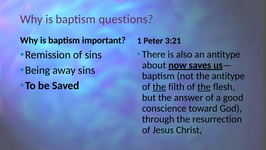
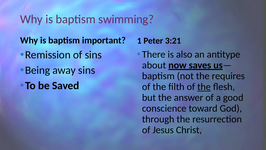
questions: questions -> swimming (126, 19)
the antitype: antitype -> requires (228, 76)
the underline: present -> none (159, 87)
